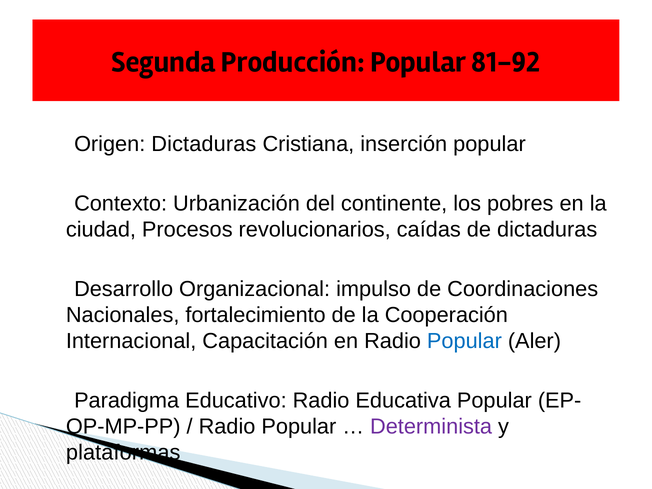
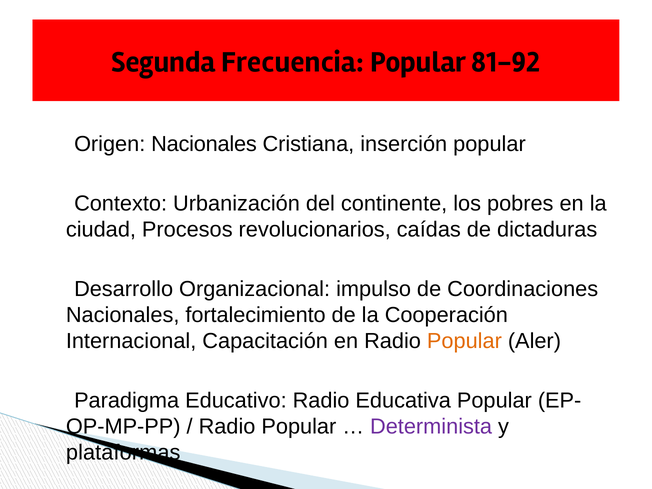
Producción: Producción -> Frecuencia (293, 62)
Origen Dictaduras: Dictaduras -> Nacionales (204, 144)
Popular colour: blue -> orange (464, 341)
